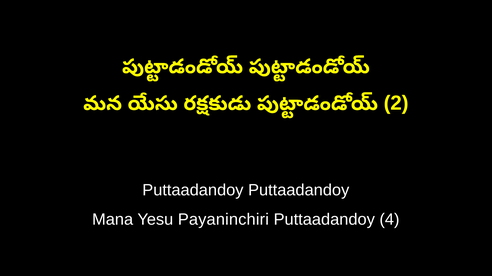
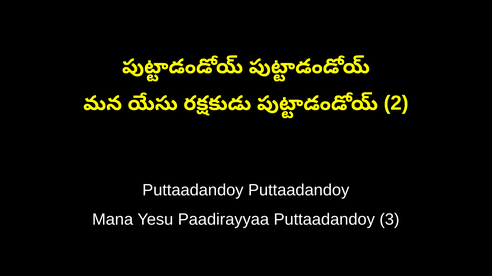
Payaninchiri: Payaninchiri -> Paadirayyaa (223, 220)
4: 4 -> 3 (389, 220)
